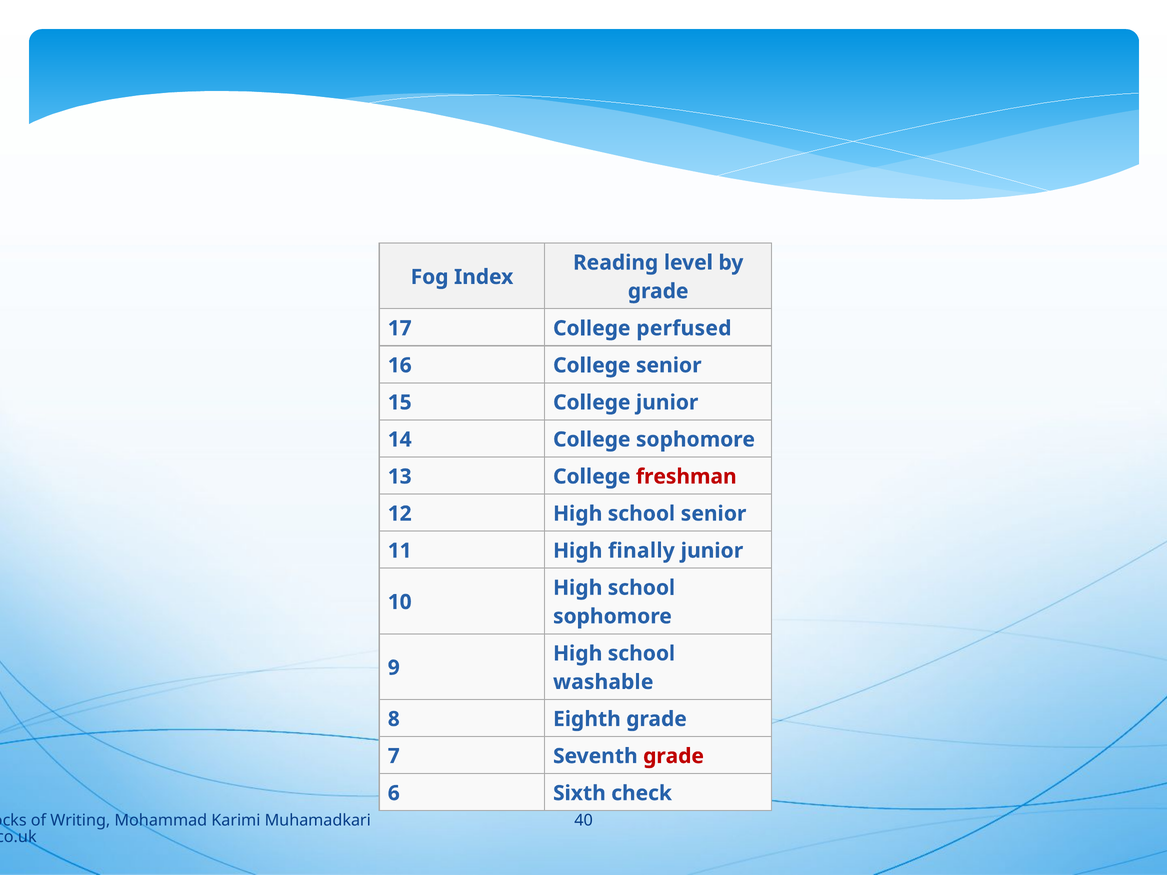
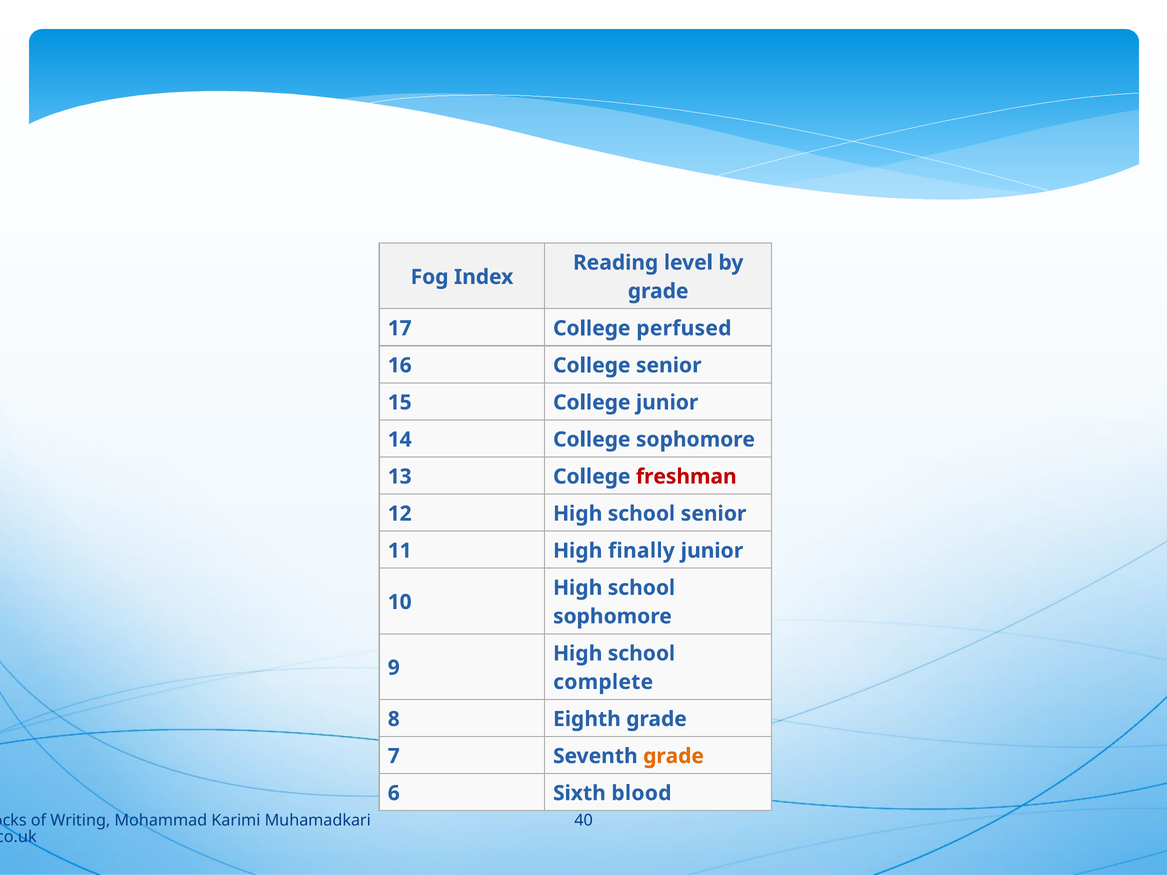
washable: washable -> complete (603, 682)
grade colour: red -> orange (674, 756)
check: check -> blood (641, 793)
